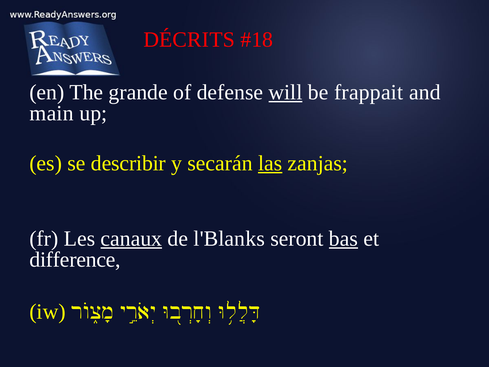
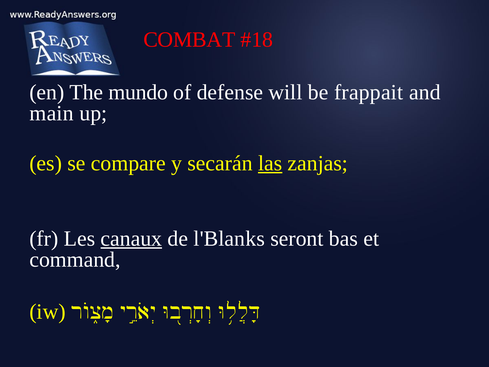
DÉCRITS: DÉCRITS -> COMBAT (189, 40)
grande: grande -> mundo (138, 92)
will underline: present -> none (285, 92)
describir: describir -> compare (128, 163)
bas underline: present -> none (343, 239)
difference: difference -> command (75, 259)
